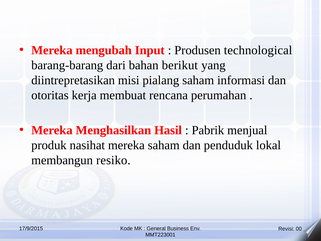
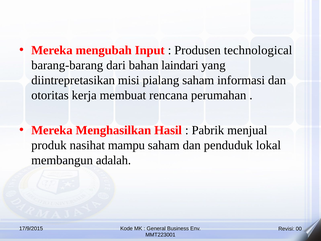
berikut: berikut -> laindari (180, 65)
nasihat mereka: mereka -> mampu (126, 145)
resiko: resiko -> adalah (113, 160)
